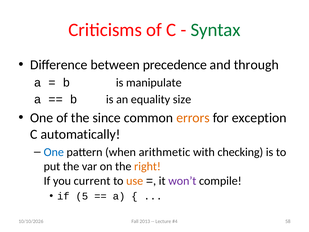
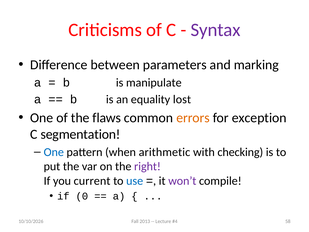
Syntax colour: green -> purple (216, 30)
precedence: precedence -> parameters (175, 65)
through: through -> marking (256, 65)
size: size -> lost (182, 99)
since: since -> flaws (107, 118)
automatically: automatically -> segmentation (80, 134)
right colour: orange -> purple (147, 166)
use colour: orange -> blue (135, 181)
5: 5 -> 0 (82, 196)
